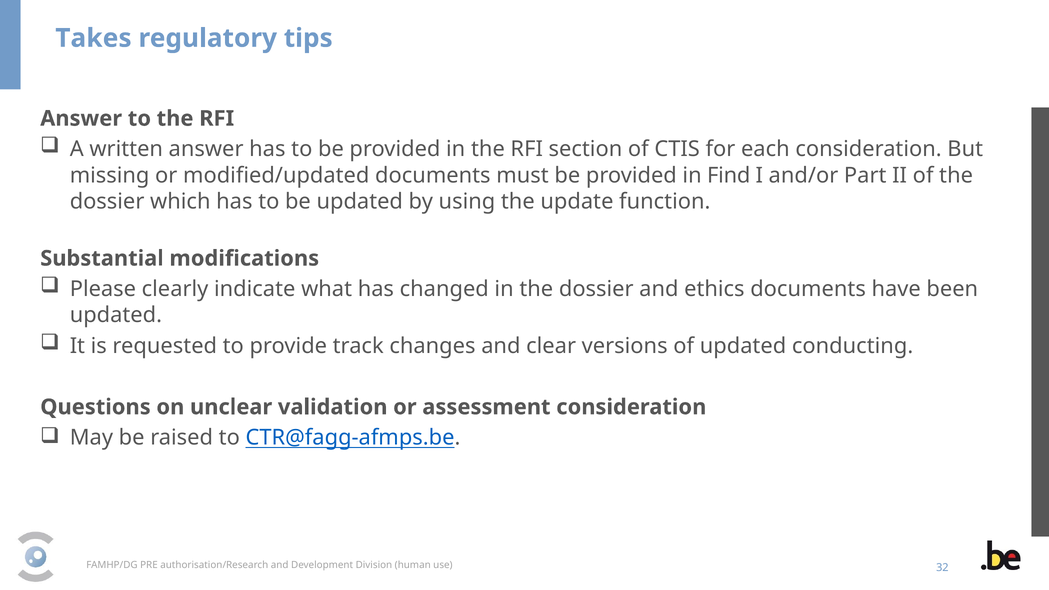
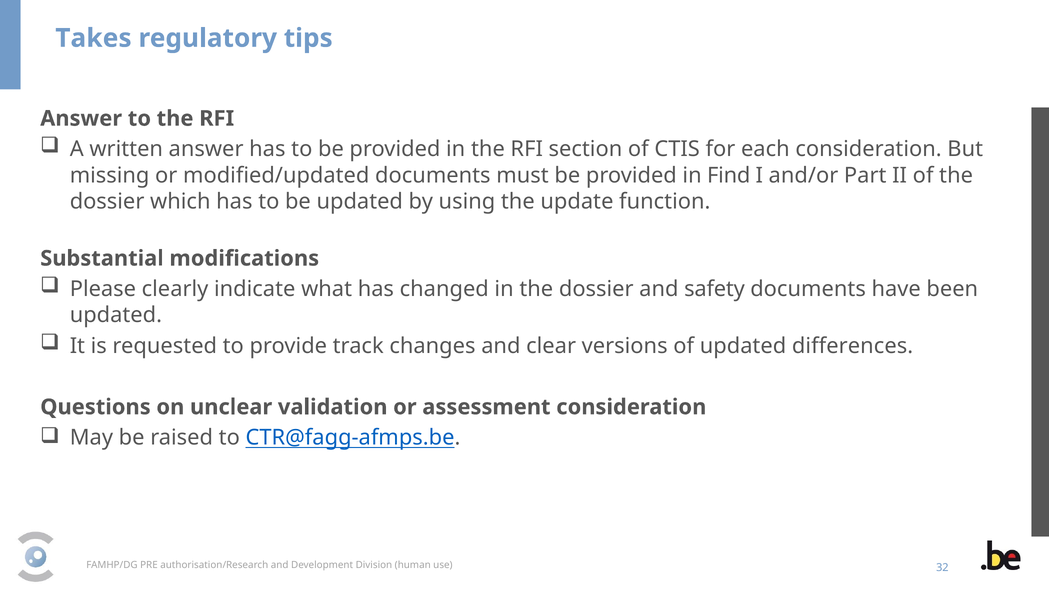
ethics: ethics -> safety (714, 289)
conducting: conducting -> differences (853, 346)
